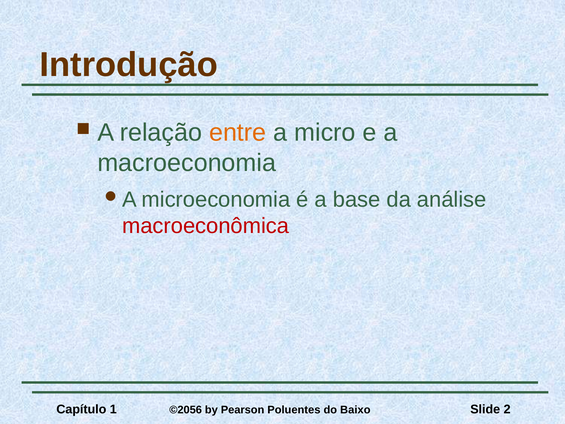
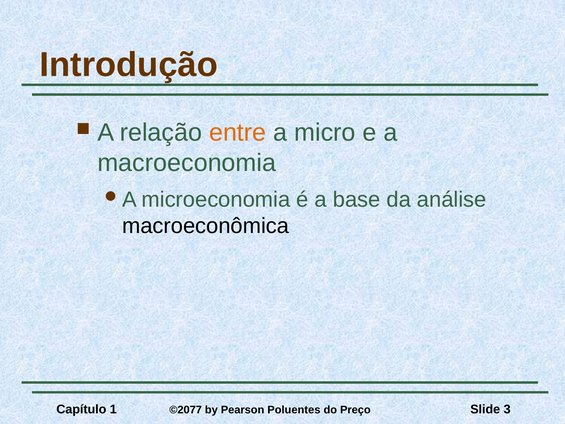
macroeconômica colour: red -> black (206, 226)
©2056: ©2056 -> ©2077 (186, 410)
Baixo: Baixo -> Preço (355, 410)
2: 2 -> 3 (507, 409)
